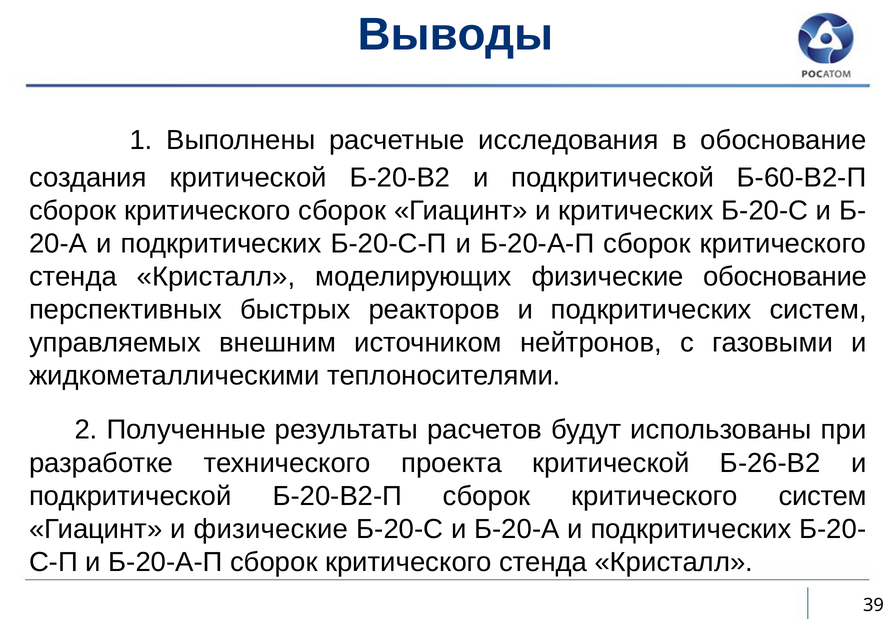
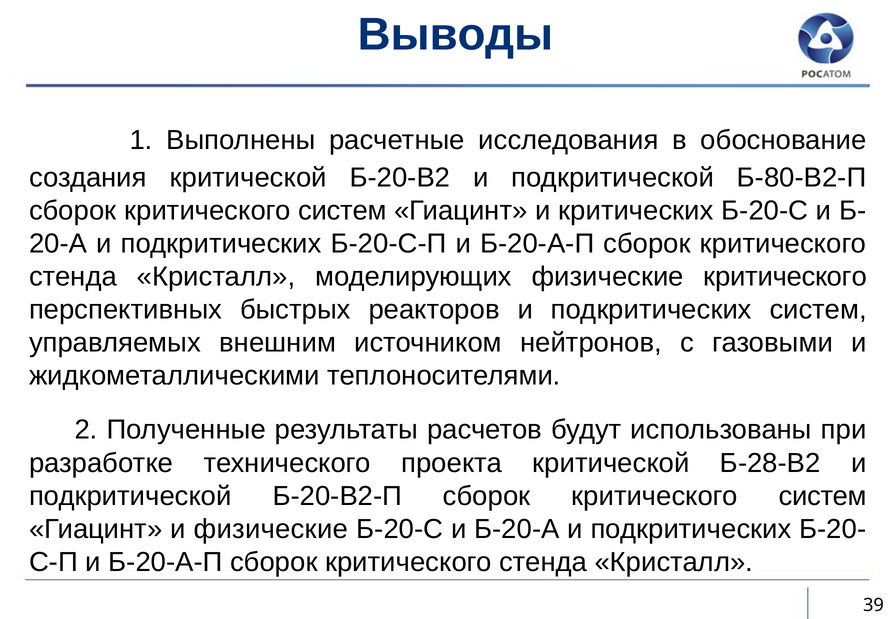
Б-60-В2-П: Б-60-В2-П -> Б-80-В2-П (802, 178)
сборок: сборок -> систем (342, 211)
физические обоснование: обоснование -> критического (785, 277)
Б-26-В2: Б-26-В2 -> Б-28-В2 (770, 463)
